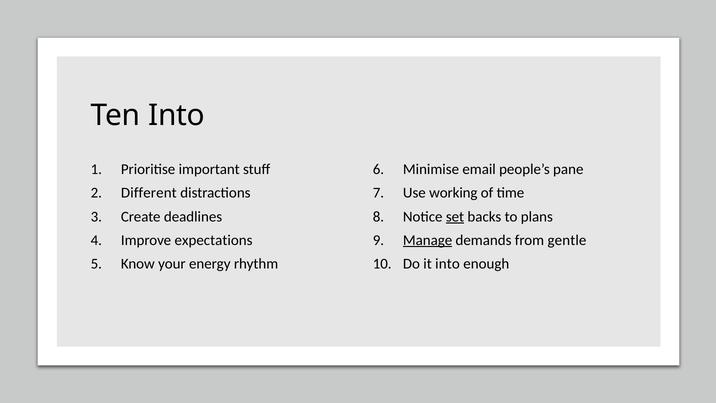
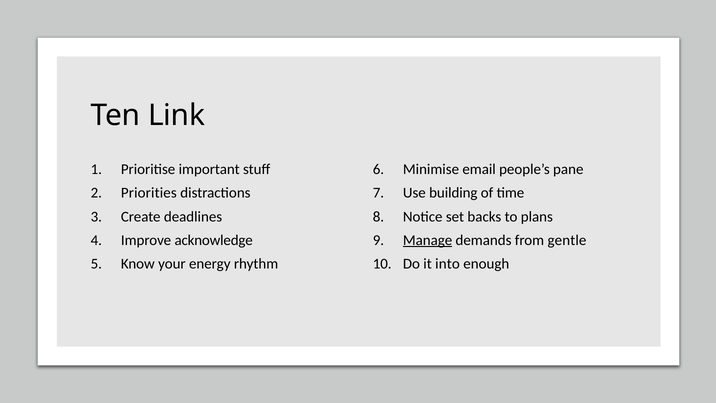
Ten Into: Into -> Link (177, 115)
Different: Different -> Priorities (149, 193)
working: working -> building (453, 193)
set underline: present -> none (455, 217)
expectations: expectations -> acknowledge (214, 240)
